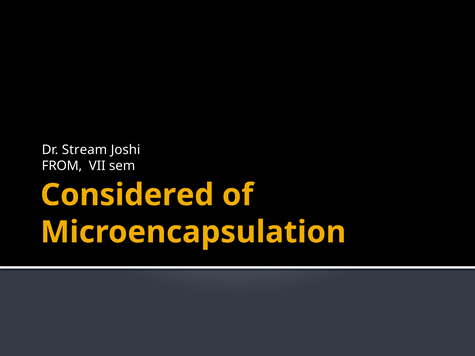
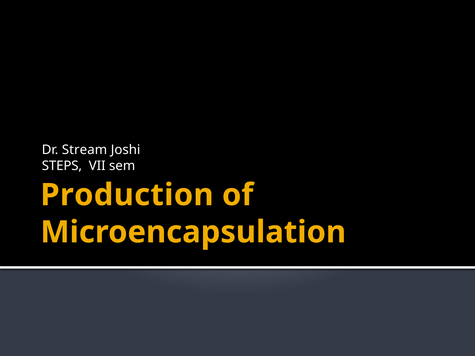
FROM: FROM -> STEPS (62, 166)
Considered: Considered -> Production (127, 195)
